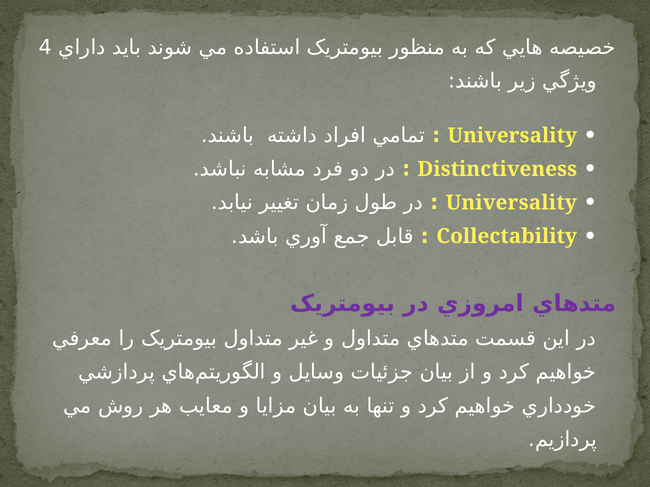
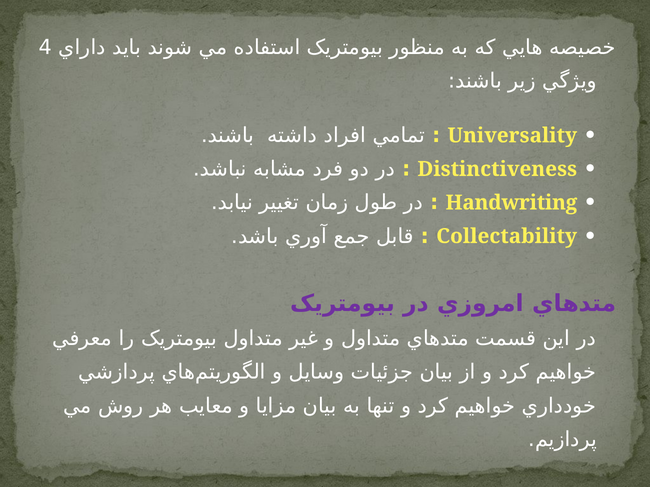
Universality: Universality -> Handwriting (511, 203)
